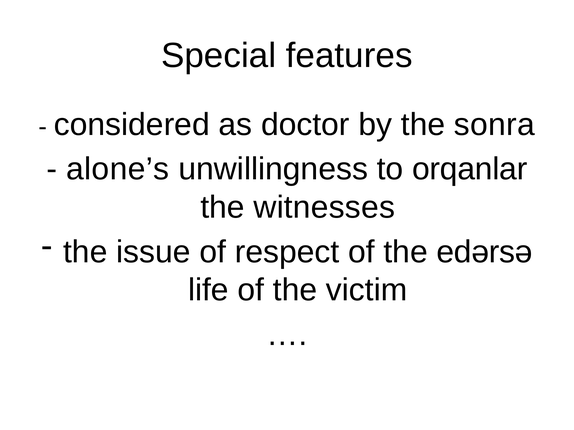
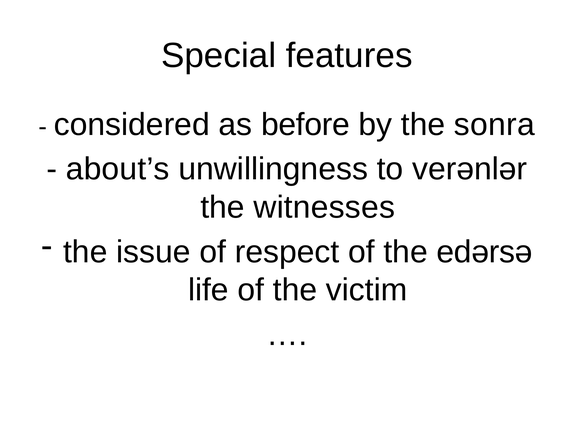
doctor: doctor -> before (305, 125)
alone’s: alone’s -> about’s (118, 169)
orqanlar: orqanlar -> verənlər (470, 169)
